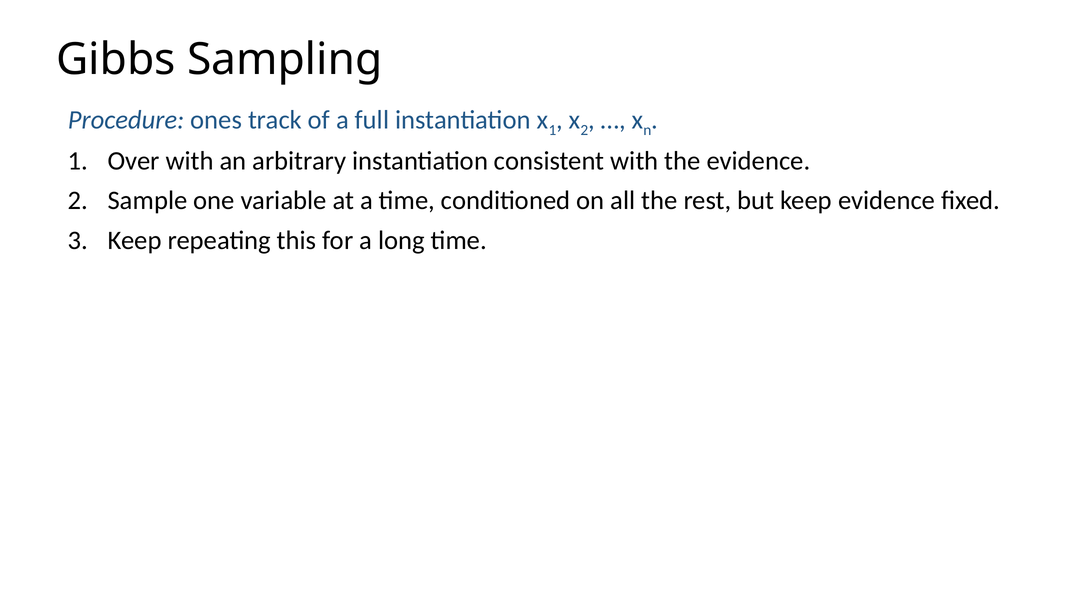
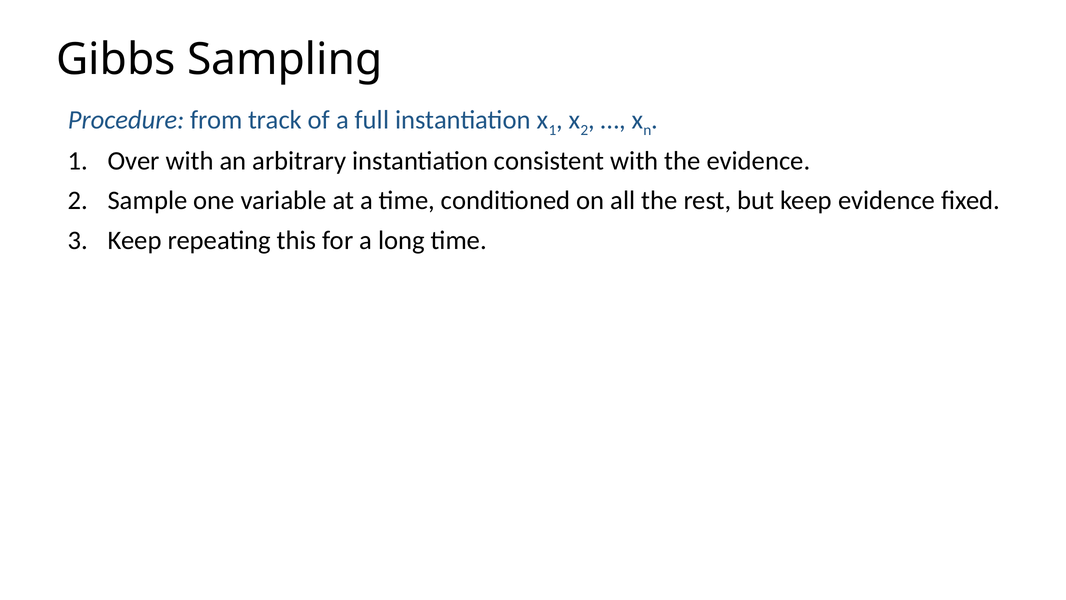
ones: ones -> from (216, 120)
